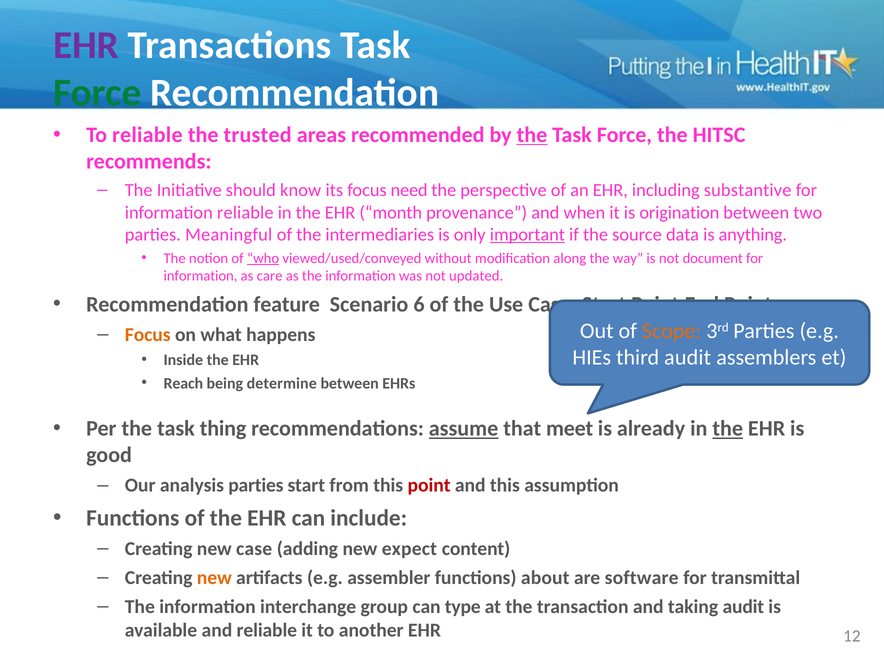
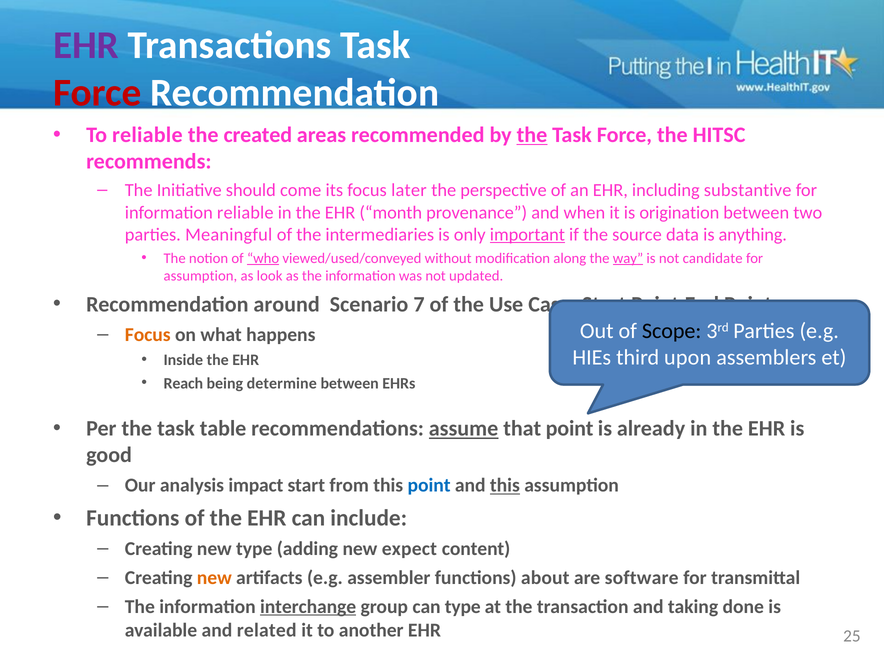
Force colour: green -> red (97, 93)
trusted: trusted -> created (258, 135)
know: know -> come (301, 190)
need: need -> later (409, 190)
way underline: none -> present (628, 258)
document: document -> candidate (713, 258)
information: information -> assumption (200, 276)
care: care -> look (270, 276)
feature: feature -> around (287, 304)
6: 6 -> 7 (419, 304)
Scope colour: orange -> black (672, 331)
third audit: audit -> upon (688, 357)
thing: thing -> table (223, 429)
that meet: meet -> point (570, 429)
the underline: present -> none (728, 429)
analysis parties: parties -> impact (256, 485)
point colour: red -> blue (429, 485)
this underline: none -> present (505, 485)
new case: case -> type (254, 549)
interchange underline: none -> present (308, 607)
taking audit: audit -> done (743, 607)
and reliable: reliable -> related (267, 630)
12: 12 -> 25 (852, 636)
